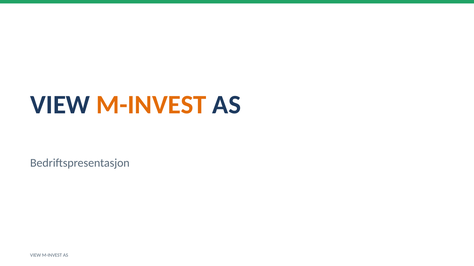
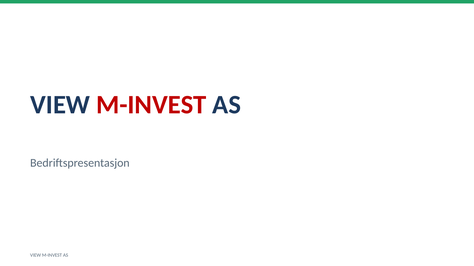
M-INVEST colour: orange -> red (151, 105)
